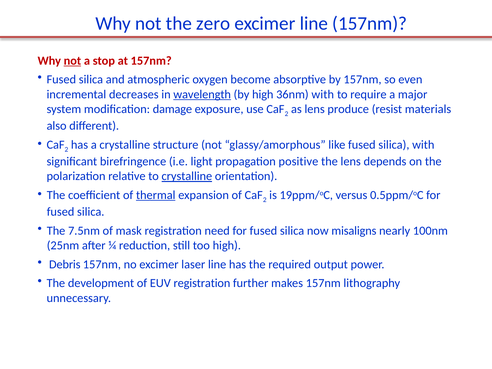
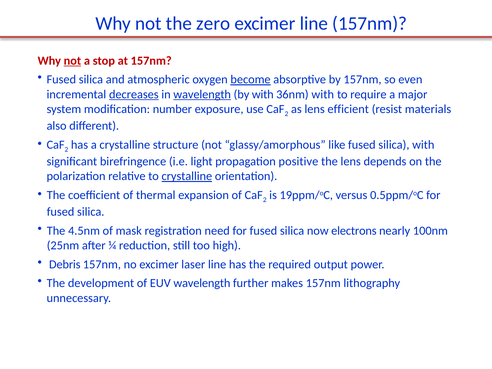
become underline: none -> present (251, 80)
decreases underline: none -> present (134, 94)
by high: high -> with (263, 94)
damage: damage -> number (172, 109)
produce: produce -> efficient (348, 109)
thermal underline: present -> none (156, 195)
7.5nm: 7.5nm -> 4.5nm (84, 231)
misaligns: misaligns -> electrons (354, 231)
EUV registration: registration -> wavelength (202, 283)
